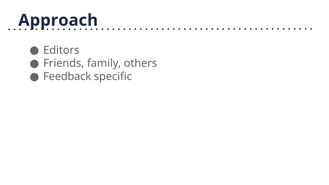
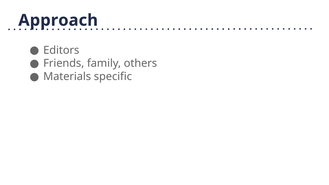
Feedback: Feedback -> Materials (67, 77)
